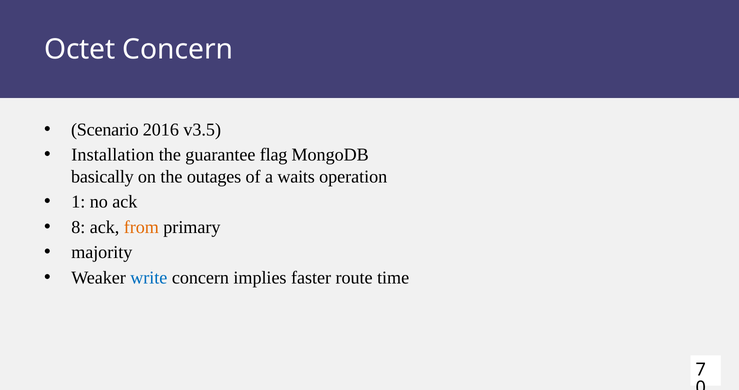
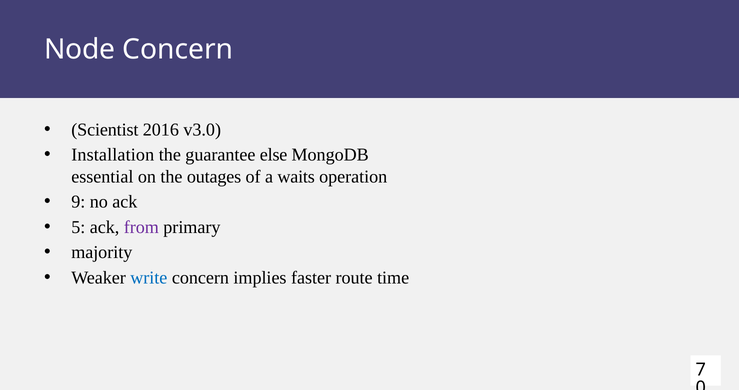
Octet: Octet -> Node (80, 50)
Scenario: Scenario -> Scientist (105, 130)
v3.5: v3.5 -> v3.0 (202, 130)
flag: flag -> else (274, 155)
basically: basically -> essential (102, 177)
1: 1 -> 9 (78, 202)
8: 8 -> 5 (78, 227)
from colour: orange -> purple (141, 227)
